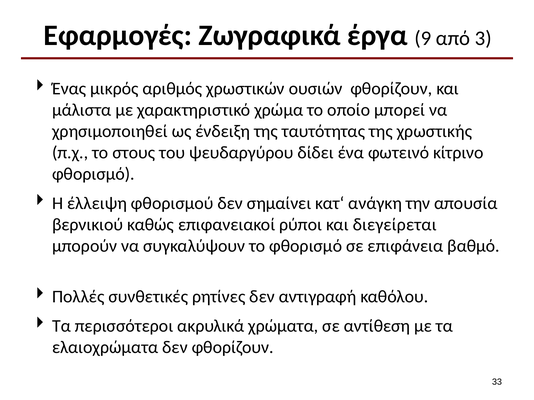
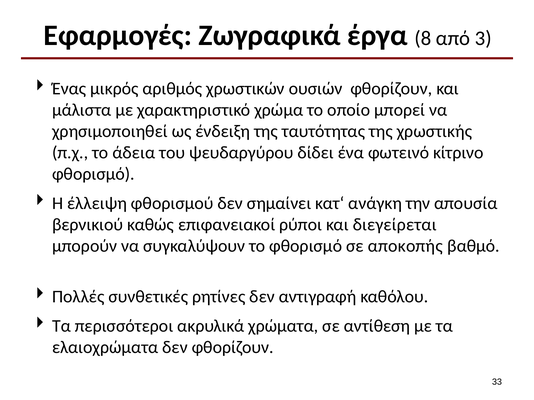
9: 9 -> 8 (423, 38)
στους: στους -> άδεια (134, 153)
επιφάνεια: επιφάνεια -> αποκοπής (405, 246)
